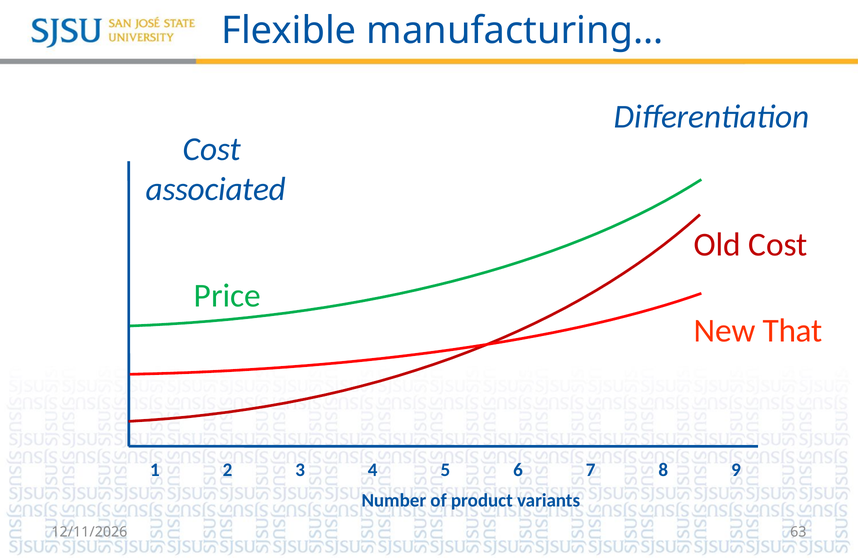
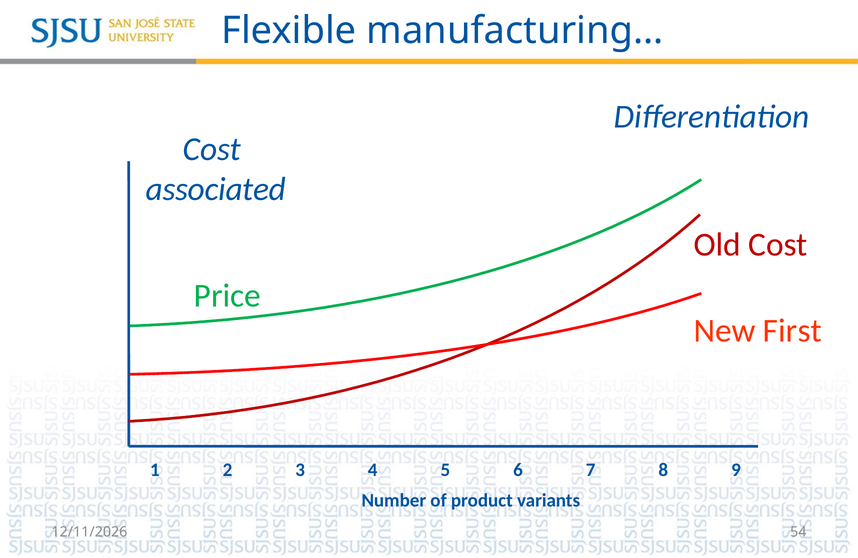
That: That -> First (792, 330)
63: 63 -> 54 (798, 532)
